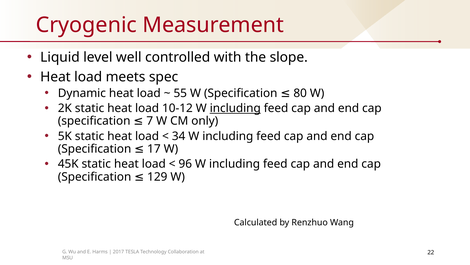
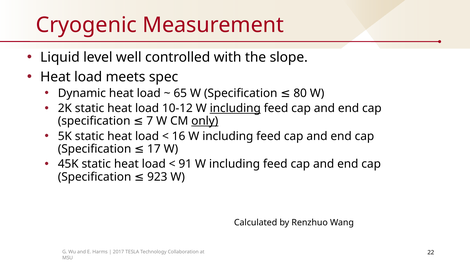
55: 55 -> 65 (180, 93)
only underline: none -> present (205, 121)
34: 34 -> 16 (179, 136)
96: 96 -> 91 (185, 164)
129: 129 -> 923 (157, 176)
